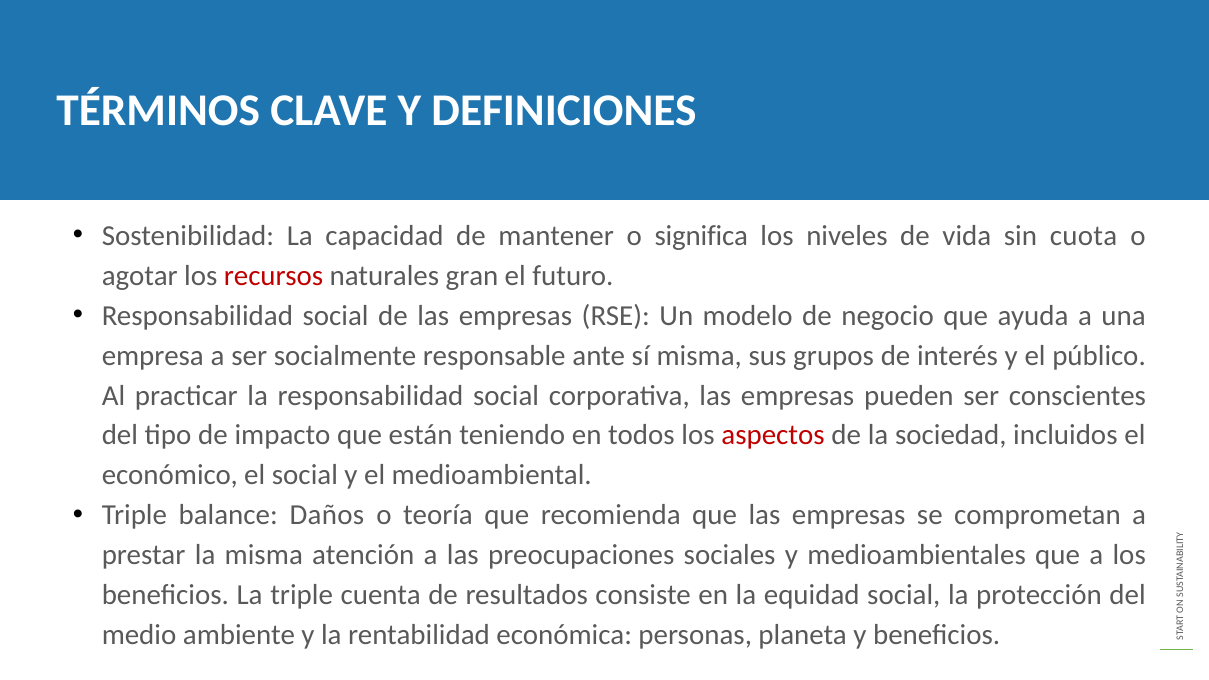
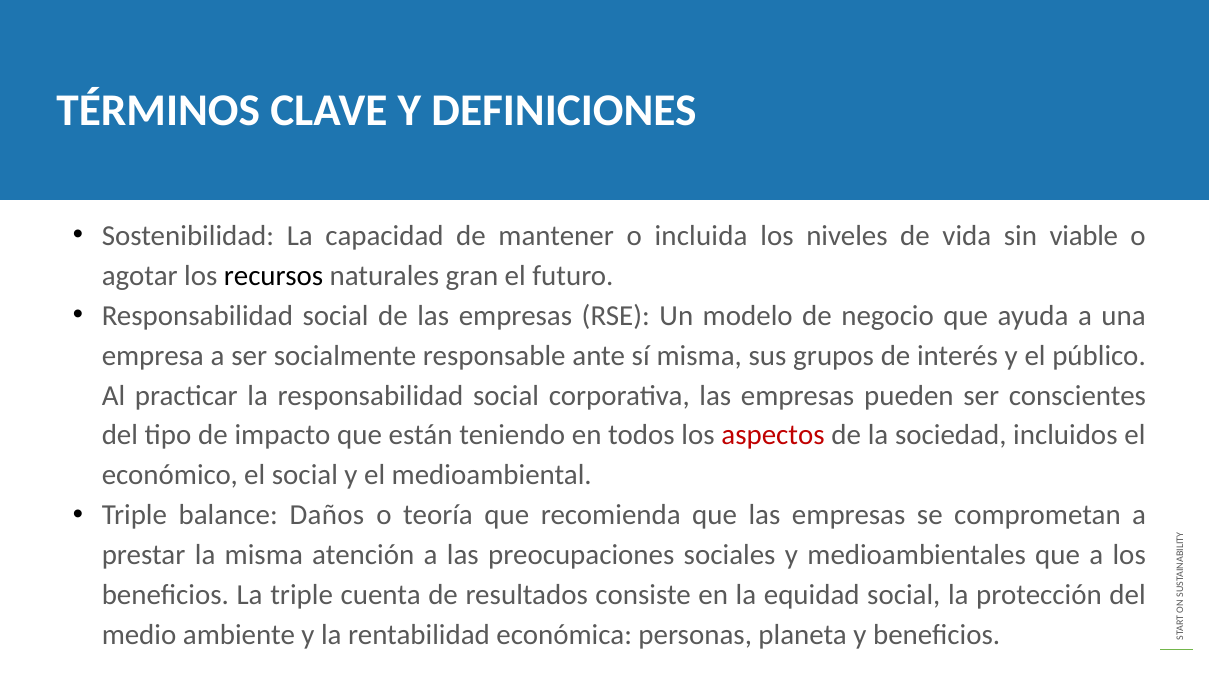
significa: significa -> incluida (701, 236)
cuota: cuota -> viable (1084, 236)
recursos colour: red -> black (274, 276)
